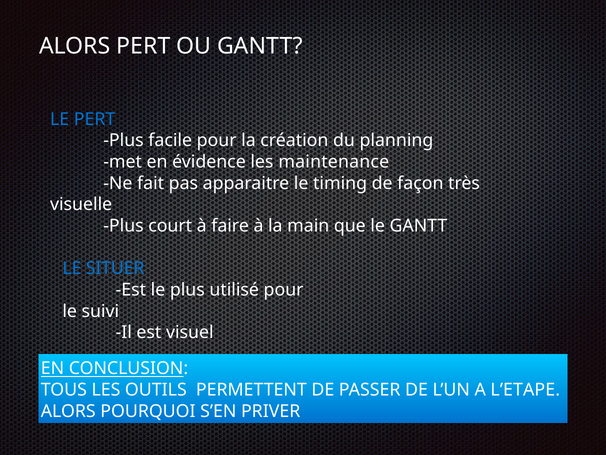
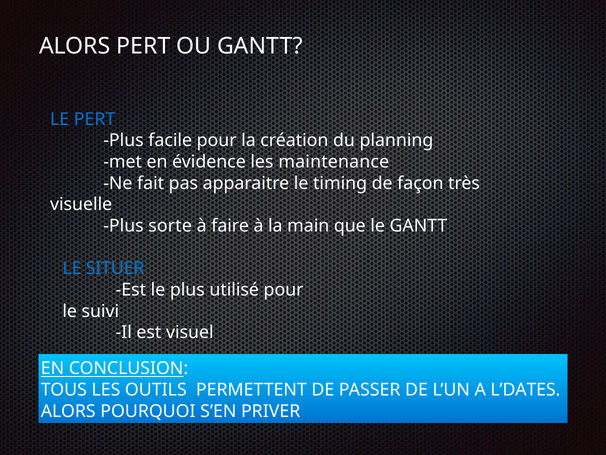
court: court -> sorte (170, 226)
L’ETAPE: L’ETAPE -> L’DATES (525, 389)
